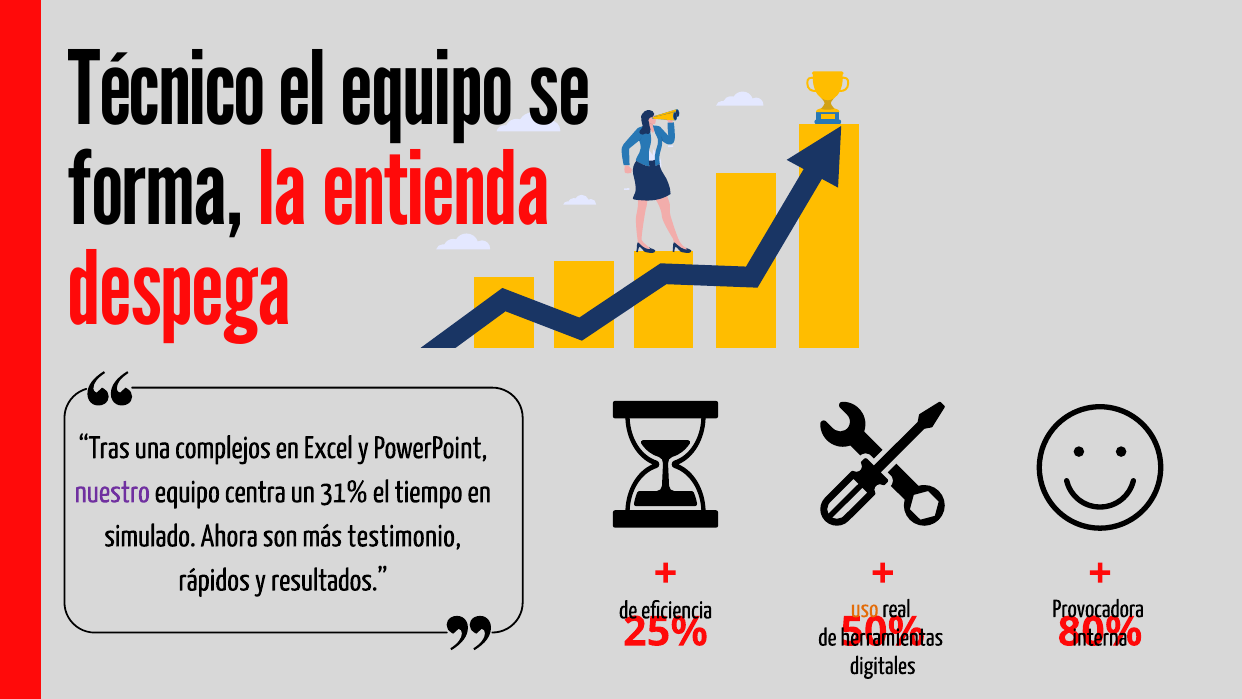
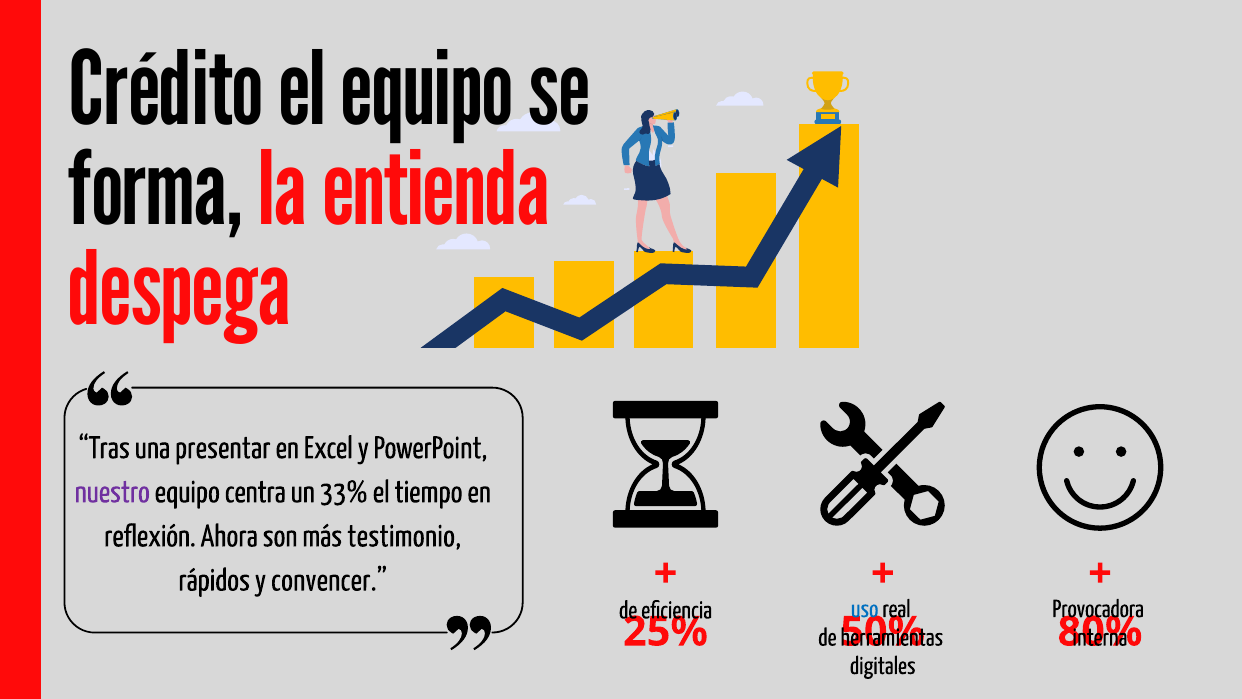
Técnico: Técnico -> Crédito (166, 91)
complejos: complejos -> presentar (223, 448)
31%: 31% -> 33% (344, 492)
simulado: simulado -> reflexión (150, 536)
resultados: resultados -> convencer (329, 580)
uso colour: orange -> blue (865, 609)
